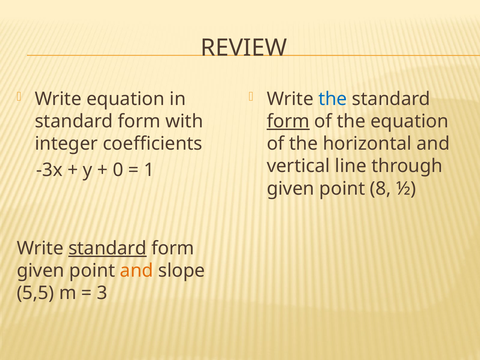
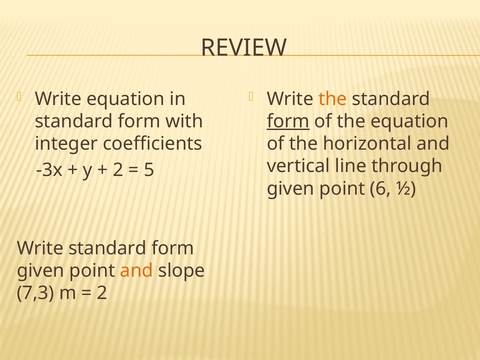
the colour: blue -> orange (333, 99)
0: 0 -> 2 (118, 170)
1: 1 -> 5 (149, 170)
8: 8 -> 6 (381, 189)
standard underline: present -> none (108, 248)
5,5: 5,5 -> 7,3 (35, 293)
3: 3 -> 2 (102, 293)
